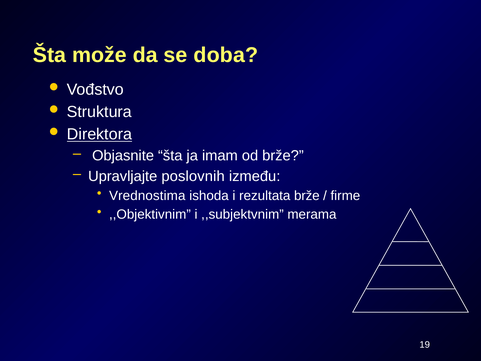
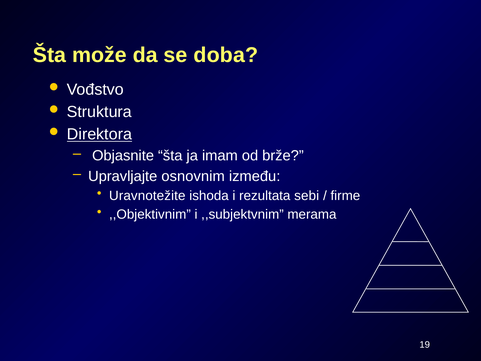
poslovnih: poslovnih -> osnovnim (193, 176)
Vrednostima: Vrednostima -> Uravnotežite (147, 195)
rezultata brže: brže -> sebi (307, 195)
